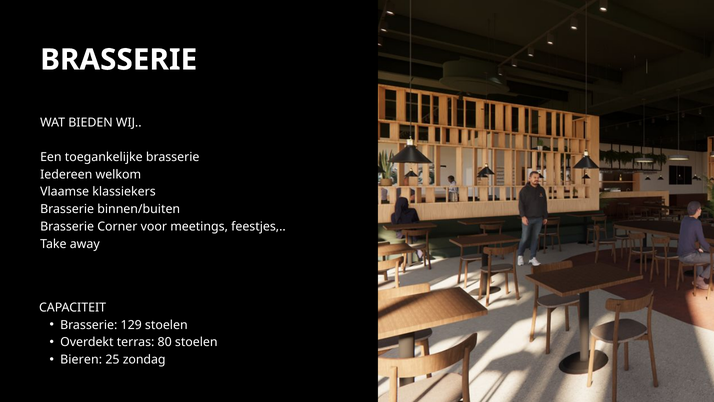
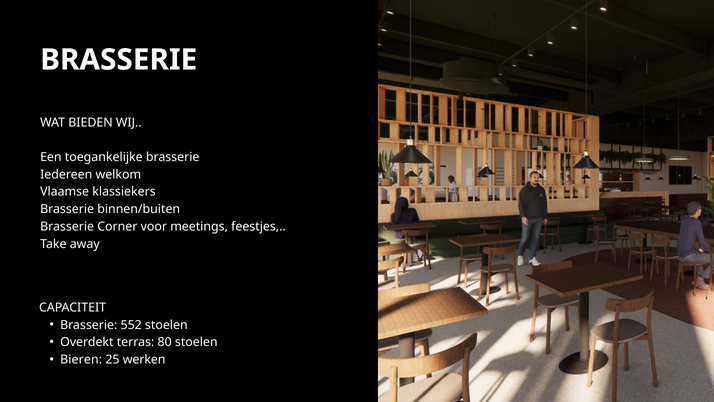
129: 129 -> 552 (131, 325)
zondag: zondag -> werken (144, 359)
